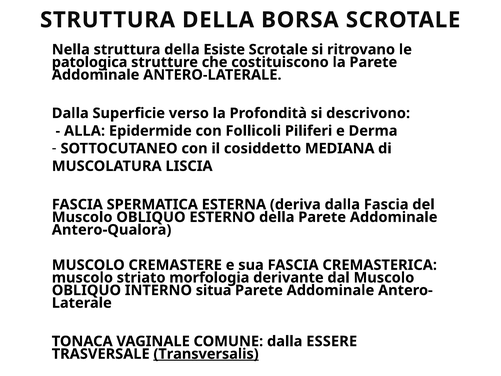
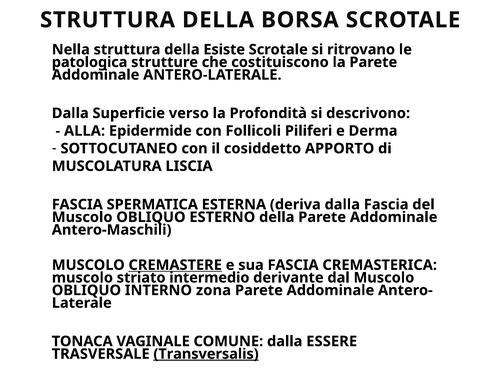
MEDIANA: MEDIANA -> APPORTO (340, 148)
Antero-Qualora: Antero-Qualora -> Antero-Maschili (112, 230)
CREMASTERE underline: none -> present (175, 265)
morfologia: morfologia -> intermedio (209, 277)
situa: situa -> zona (213, 290)
